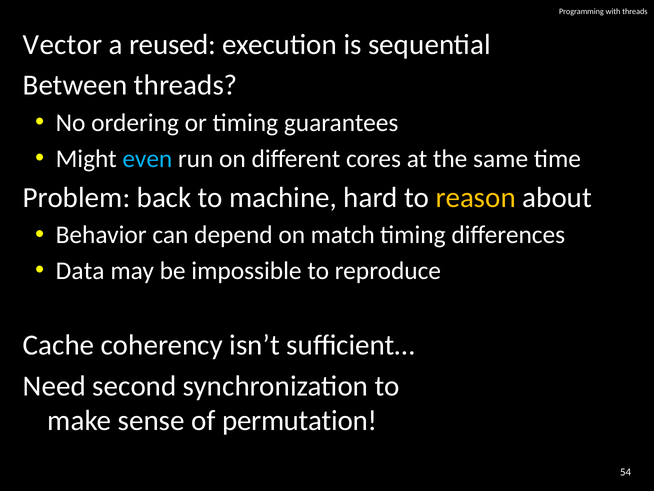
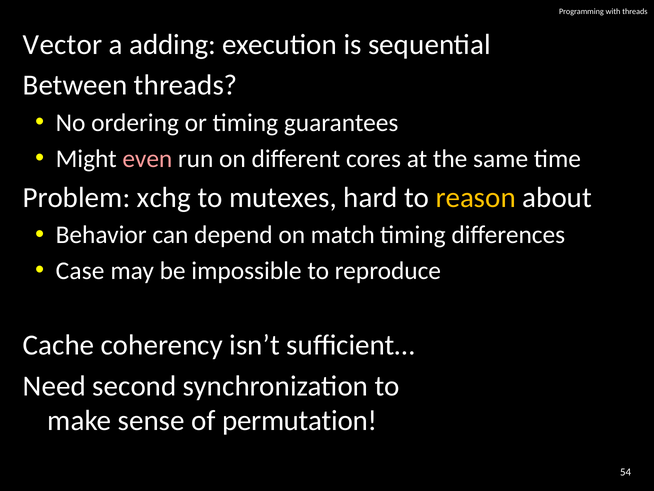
reused: reused -> adding (173, 45)
even colour: light blue -> pink (147, 158)
back: back -> xchg (164, 197)
machine: machine -> mutexes (283, 197)
Data: Data -> Case (80, 270)
